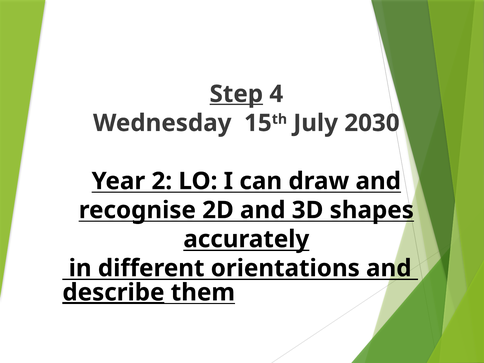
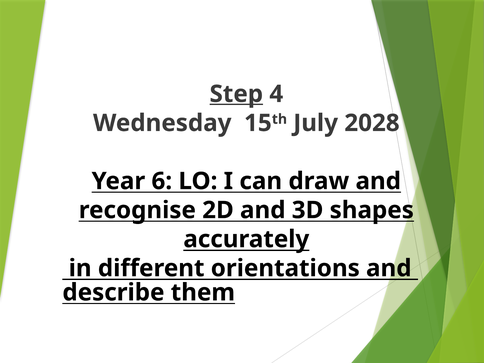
2030: 2030 -> 2028 (372, 123)
2: 2 -> 6 (162, 181)
describe underline: present -> none (113, 292)
